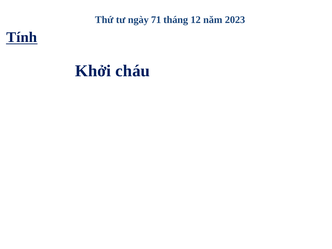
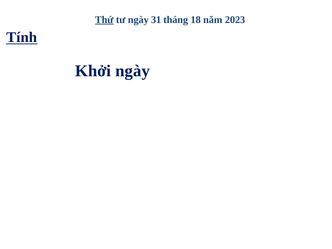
Thứ underline: none -> present (104, 20)
71: 71 -> 31 (156, 20)
12: 12 -> 18 (196, 20)
Khởi cháu: cháu -> ngày (133, 71)
